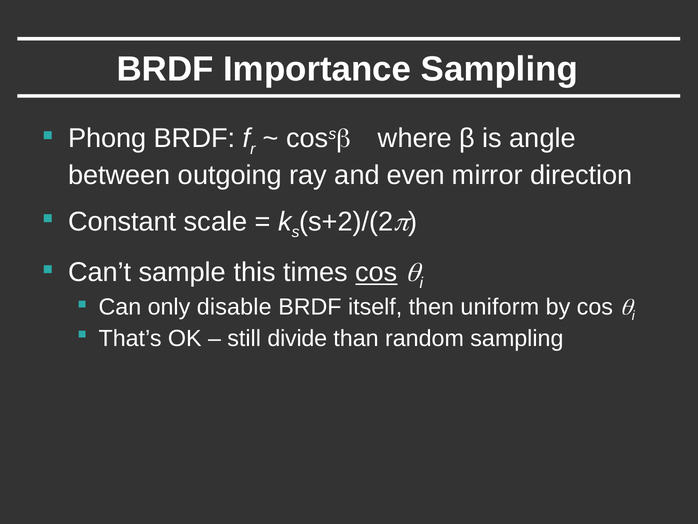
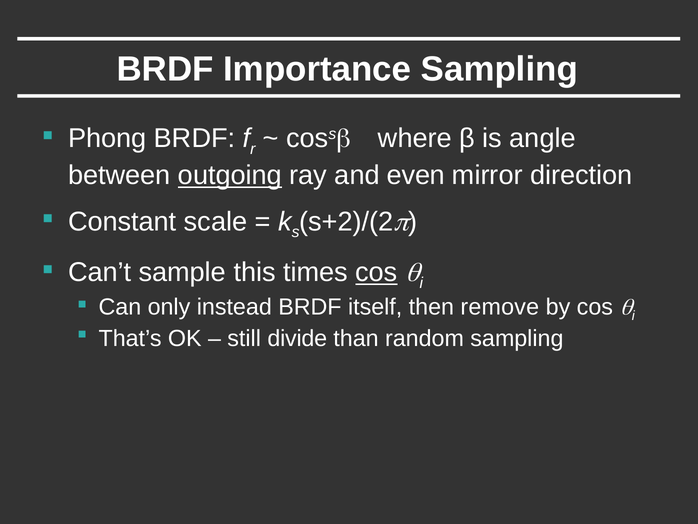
outgoing underline: none -> present (230, 175)
disable: disable -> instead (234, 307)
uniform: uniform -> remove (500, 307)
